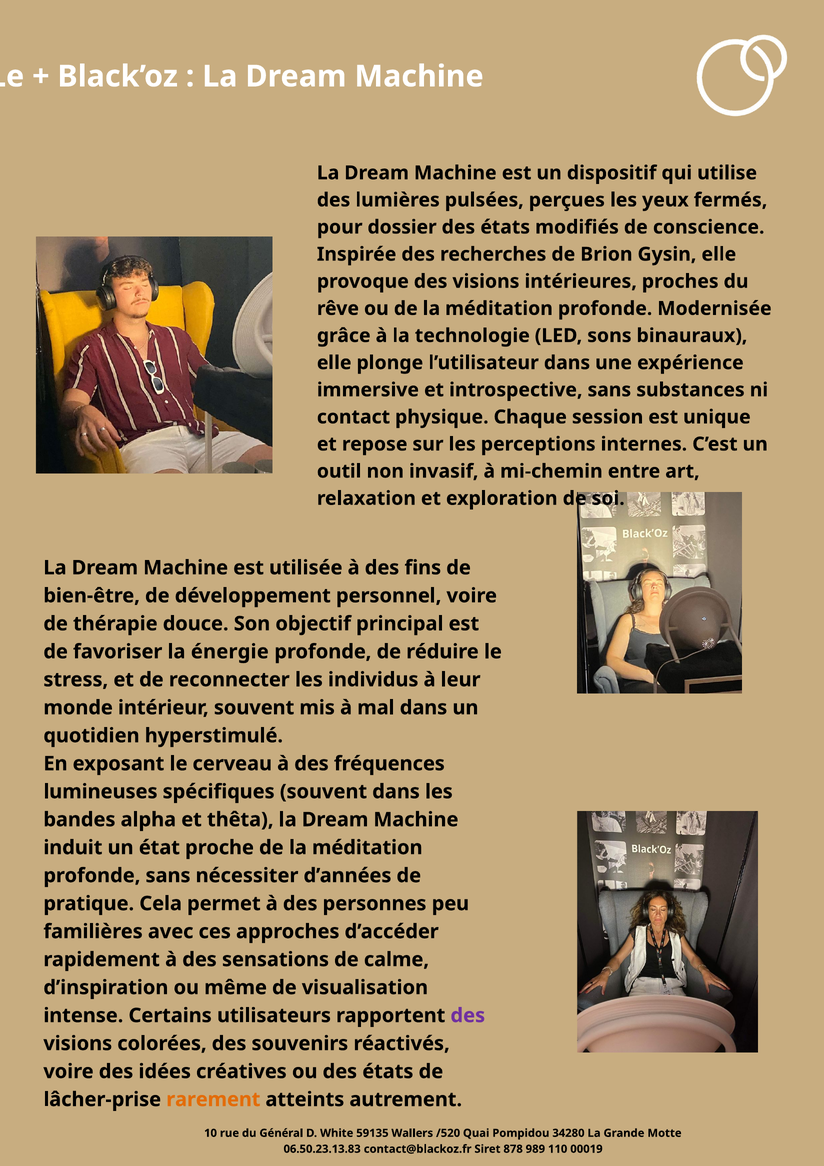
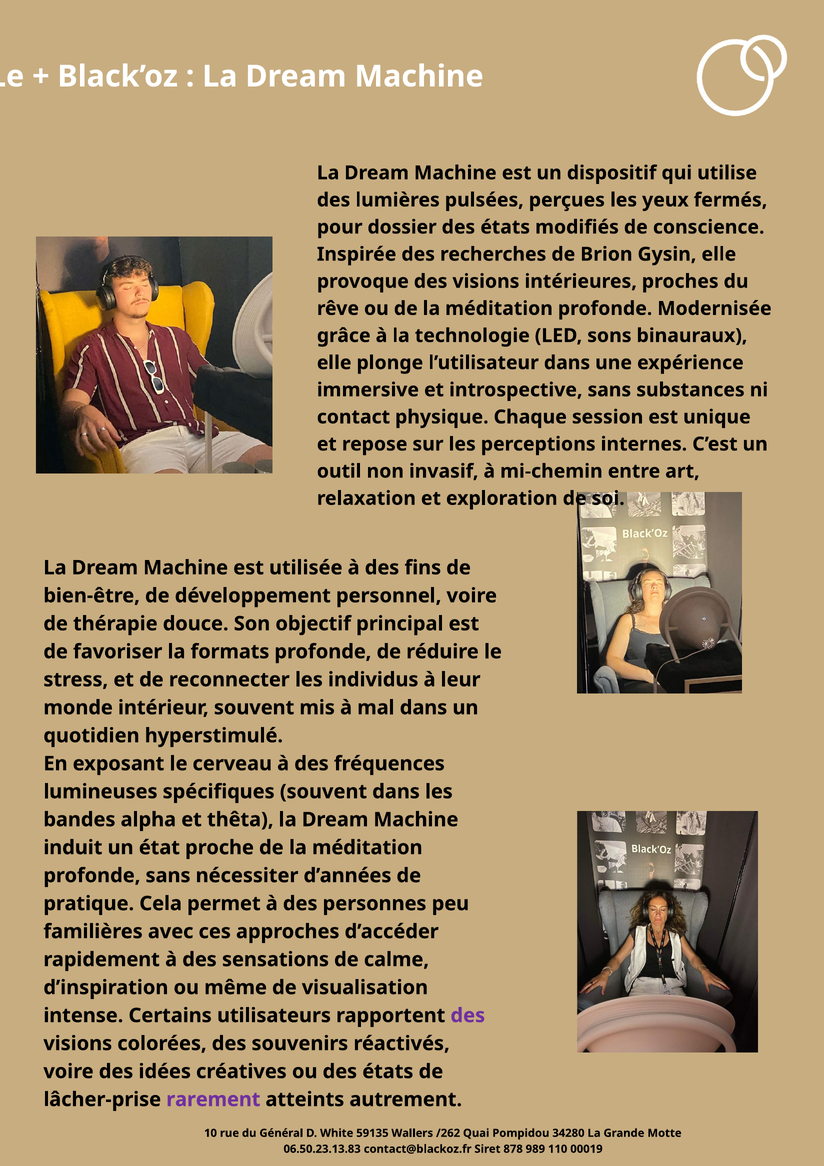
énergie: énergie -> formats (230, 652)
rarement colour: orange -> purple (213, 1100)
/520: /520 -> /262 (448, 1133)
